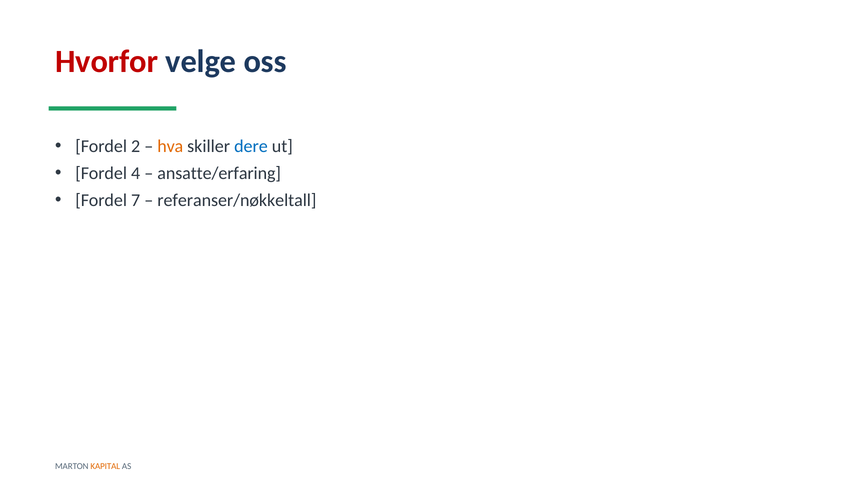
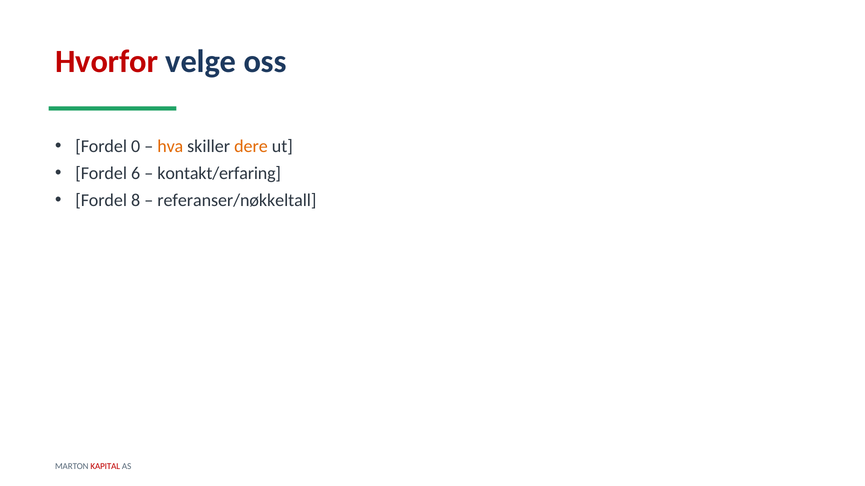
2: 2 -> 0 (136, 147)
dere colour: blue -> orange (251, 147)
4: 4 -> 6 (136, 174)
ansatte/erfaring: ansatte/erfaring -> kontakt/erfaring (219, 174)
7: 7 -> 8 (136, 201)
KAPITAL colour: orange -> red (105, 467)
